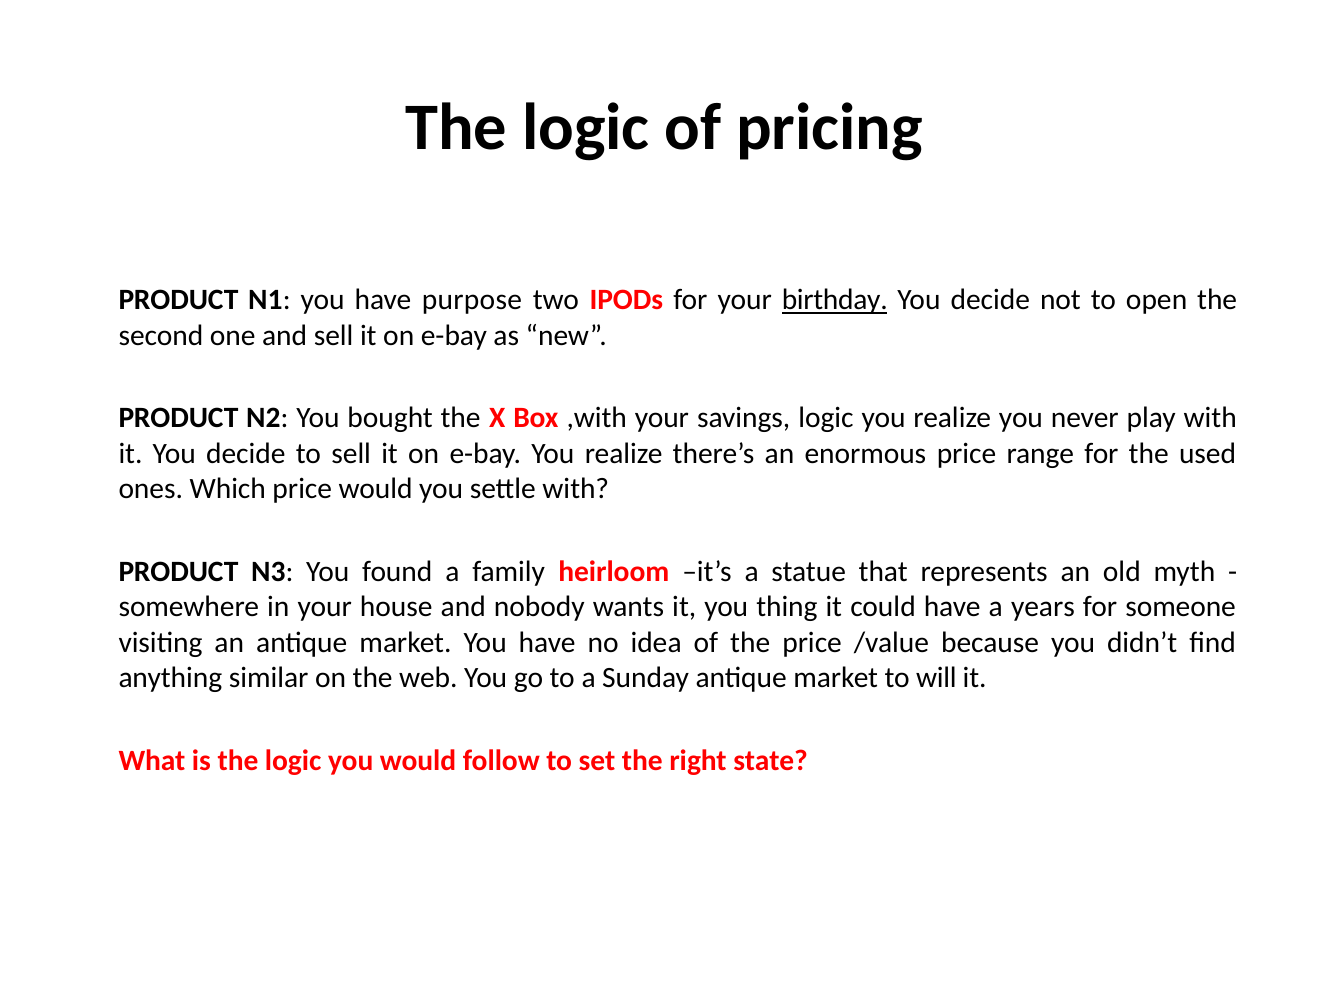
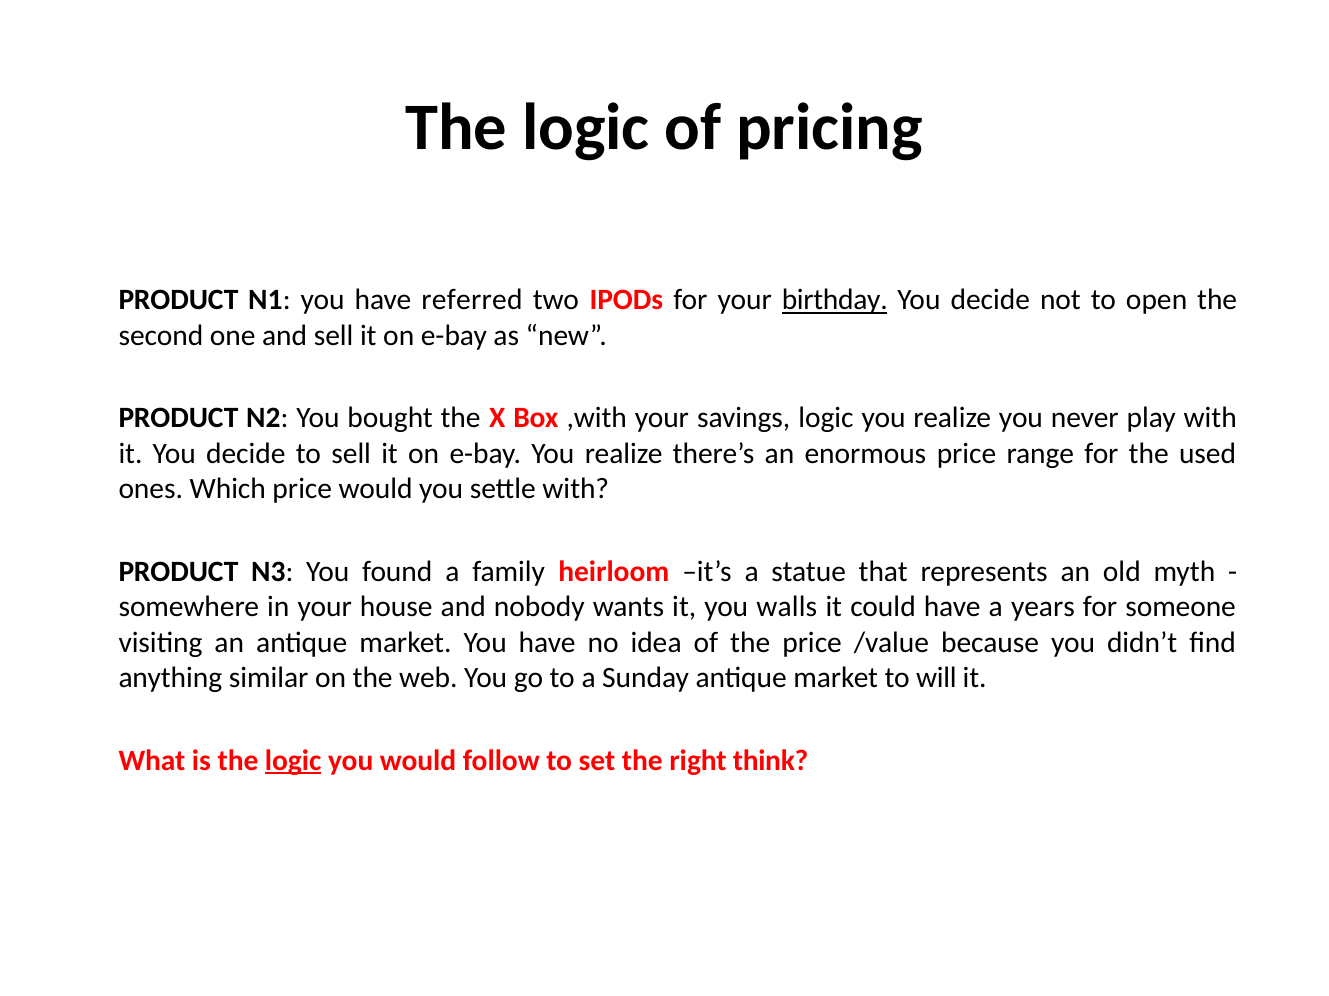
purpose: purpose -> referred (472, 300)
thing: thing -> walls (787, 607)
logic underline: none -> present (293, 761)
state: state -> think (771, 761)
